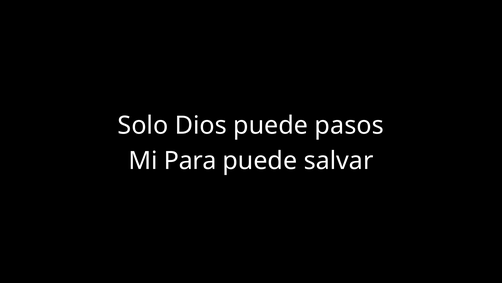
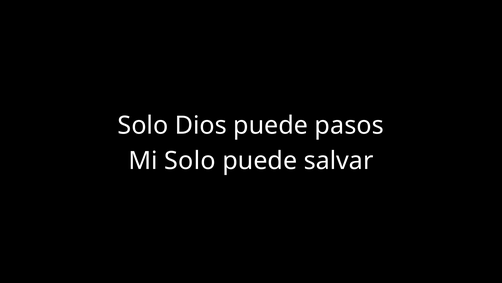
Mi Para: Para -> Solo (190, 161)
